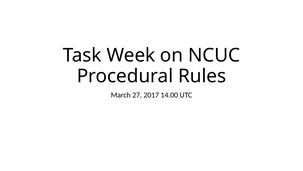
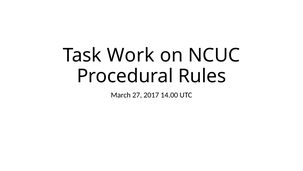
Week: Week -> Work (131, 55)
